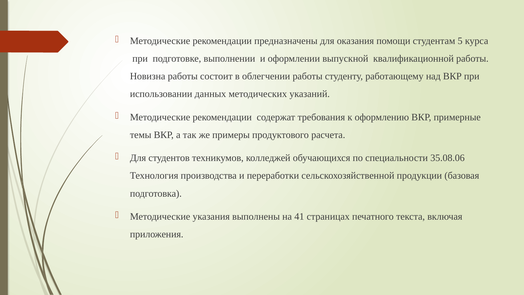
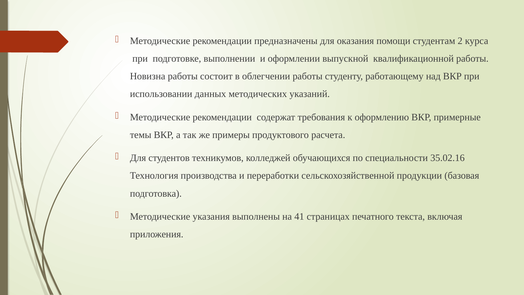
5: 5 -> 2 (460, 41)
35.08.06: 35.08.06 -> 35.02.16 (448, 158)
